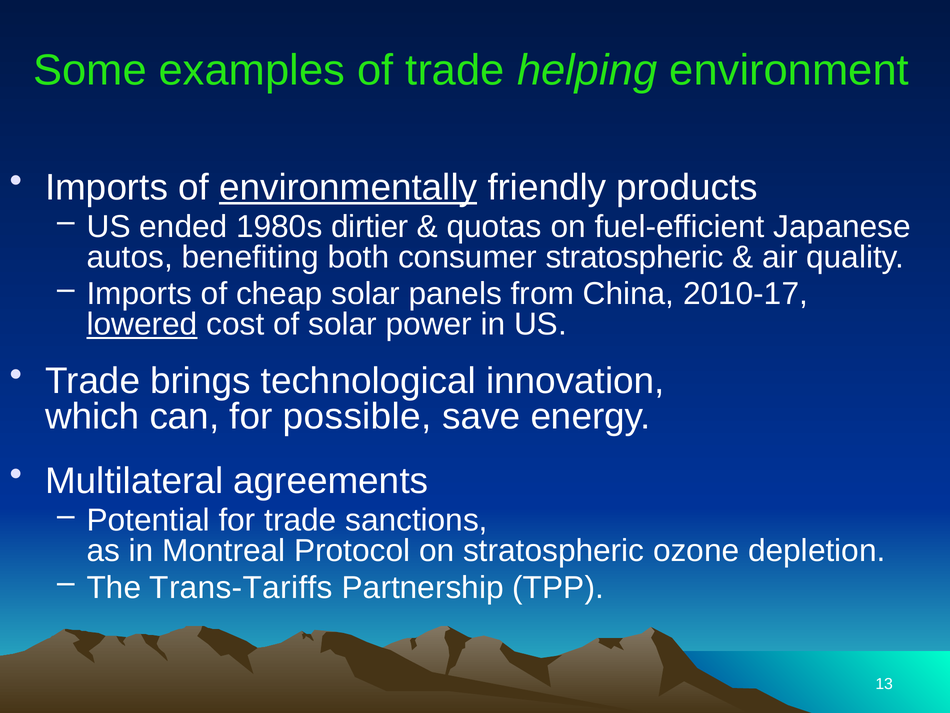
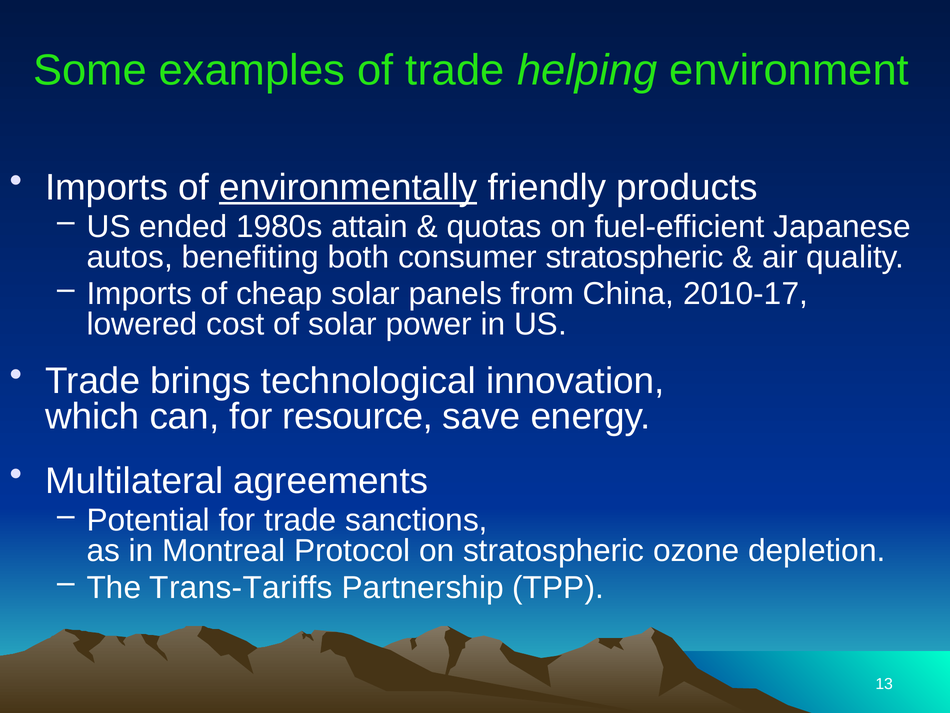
dirtier: dirtier -> attain (370, 227)
lowered underline: present -> none (142, 324)
possible: possible -> resource (358, 416)
